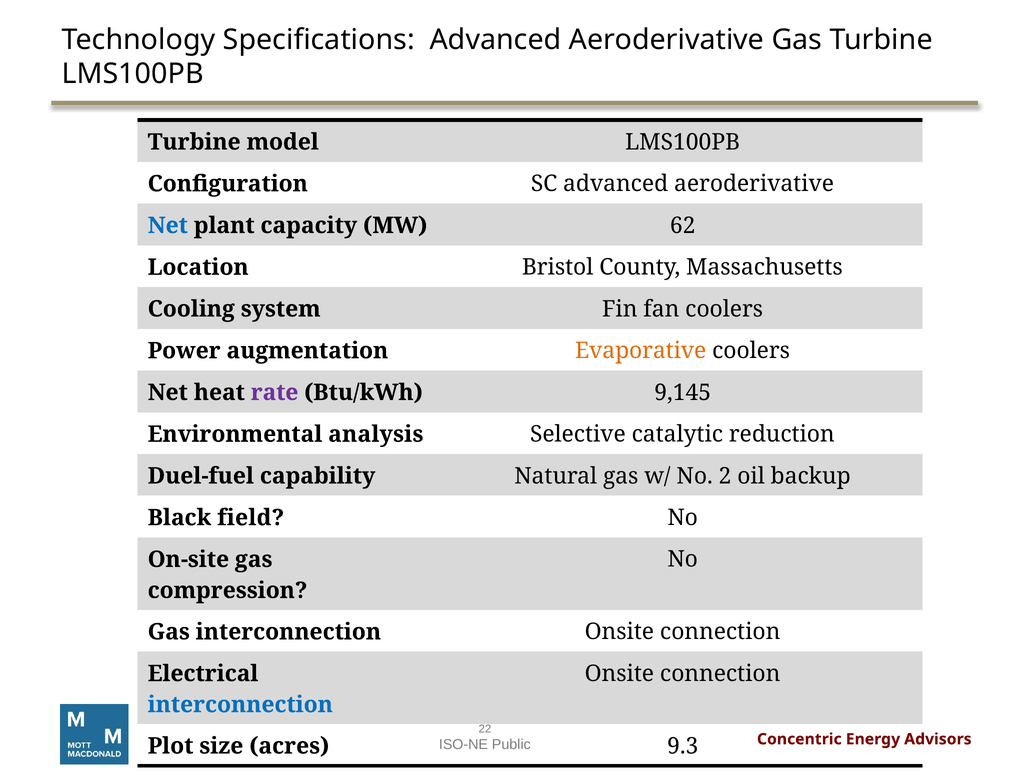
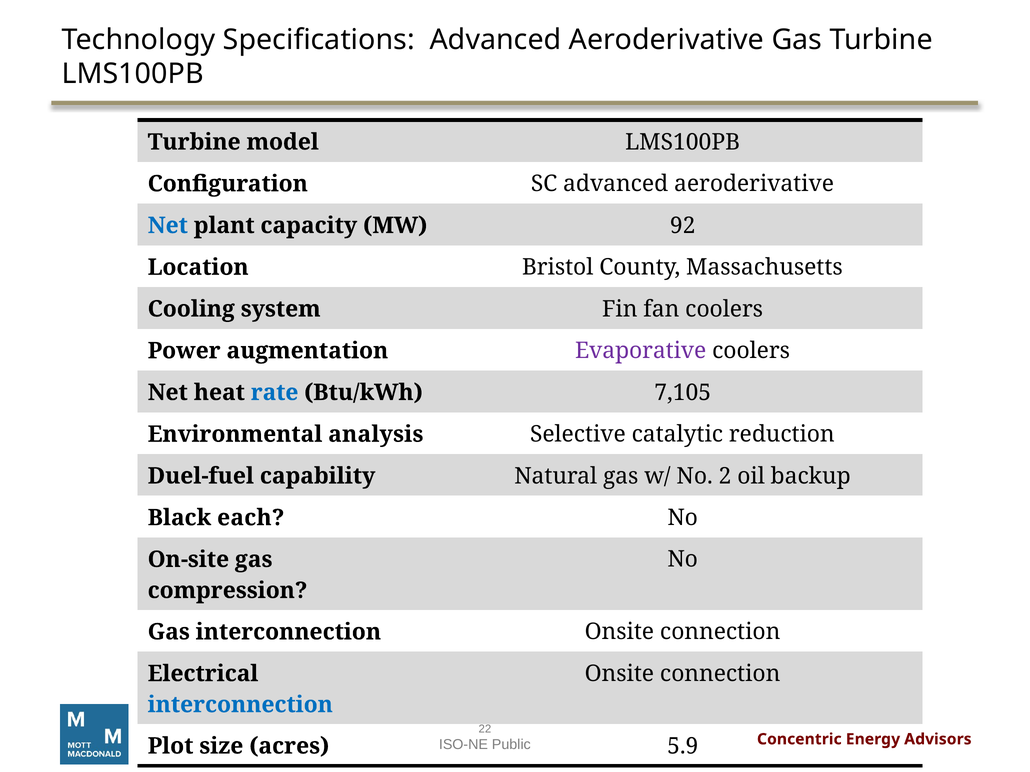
62: 62 -> 92 (683, 226)
Evaporative colour: orange -> purple (641, 351)
rate colour: purple -> blue (275, 393)
9,145: 9,145 -> 7,105 (683, 393)
field: field -> each (251, 518)
9.3: 9.3 -> 5.9 (683, 747)
